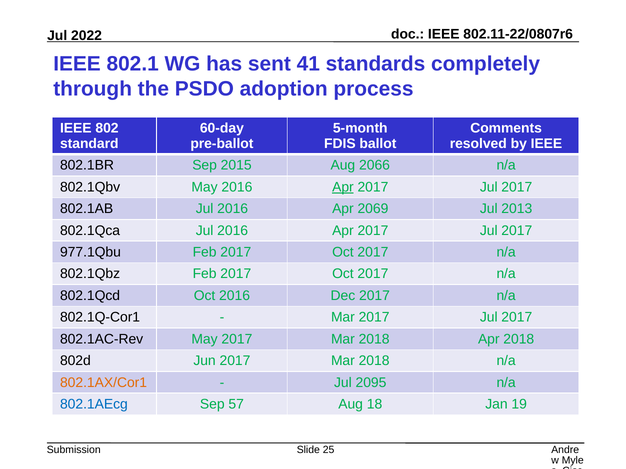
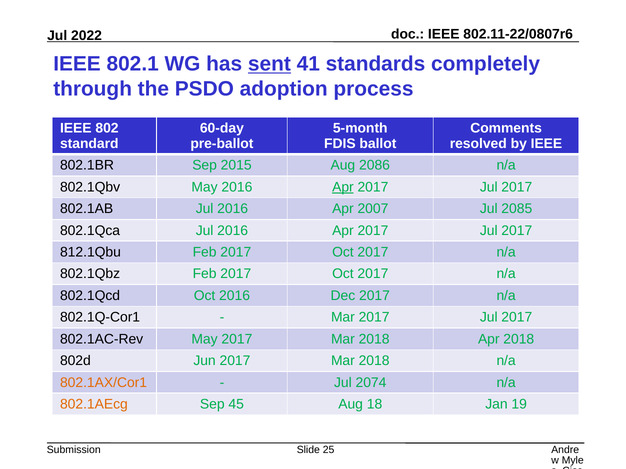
sent underline: none -> present (269, 64)
2066: 2066 -> 2086 (375, 165)
2069: 2069 -> 2007 (373, 209)
2013: 2013 -> 2085 (517, 209)
977.1Qbu: 977.1Qbu -> 812.1Qbu (90, 252)
2095: 2095 -> 2074 (371, 383)
802.1AEcg colour: blue -> orange (94, 405)
57: 57 -> 45 (236, 405)
